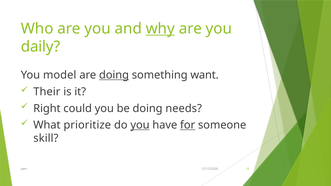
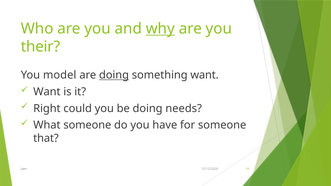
daily: daily -> their (40, 47)
Their: Their -> Want (47, 92)
What prioritize: prioritize -> someone (87, 125)
you underline: present -> none (140, 125)
for underline: present -> none (188, 125)
skill: skill -> that (46, 138)
